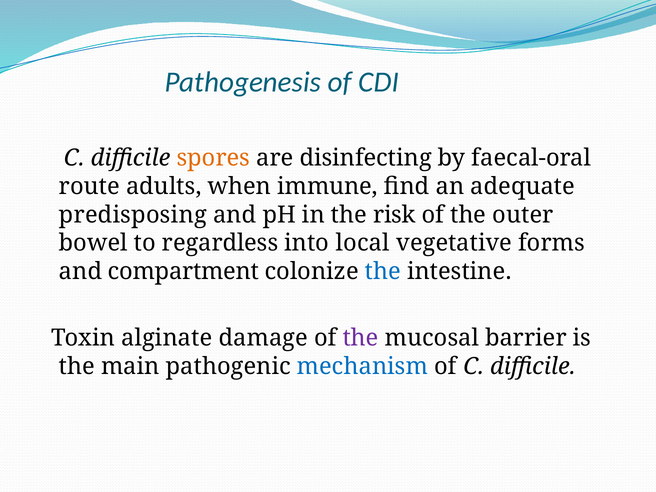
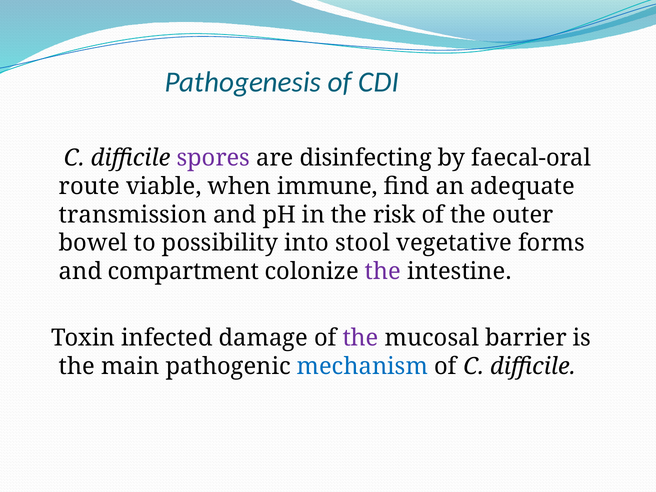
spores colour: orange -> purple (213, 158)
adults: adults -> viable (164, 186)
predisposing: predisposing -> transmission (133, 215)
regardless: regardless -> possibility (220, 243)
local: local -> stool (363, 243)
the colour: blue -> purple (383, 272)
alginate: alginate -> infected (167, 338)
